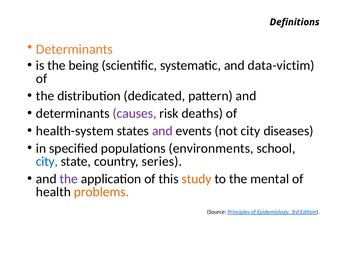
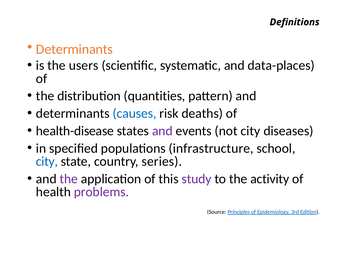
being: being -> users (84, 66)
data-victim: data-victim -> data-places (281, 66)
dedicated: dedicated -> quantities (155, 96)
causes colour: purple -> blue (134, 114)
health-system: health-system -> health-disease (75, 131)
environments: environments -> infrastructure (211, 148)
study colour: orange -> purple (197, 179)
mental: mental -> activity (270, 179)
problems colour: orange -> purple (101, 192)
